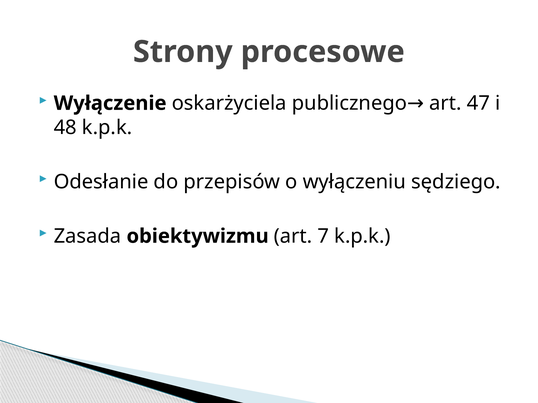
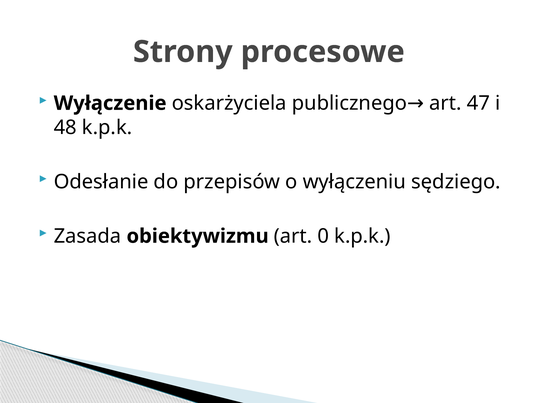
7: 7 -> 0 (323, 236)
